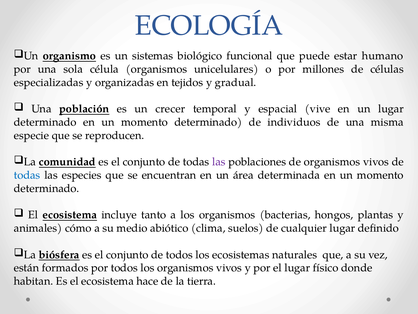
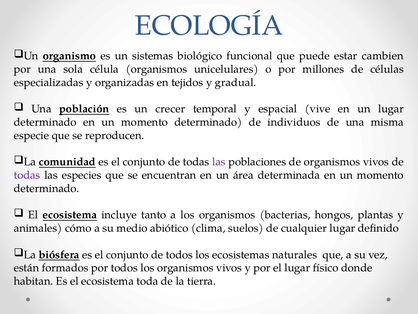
humano: humano -> cambien (383, 56)
todas colour: blue -> purple (27, 175)
hace: hace -> toda (147, 281)
